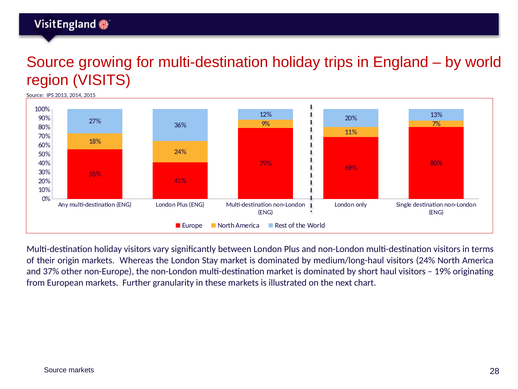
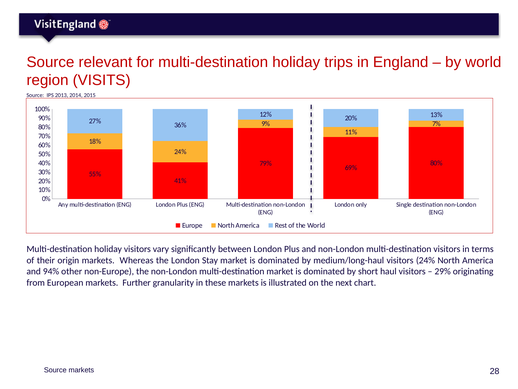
growing: growing -> relevant (105, 62)
37%: 37% -> 94% (51, 271)
19%: 19% -> 29% (443, 271)
